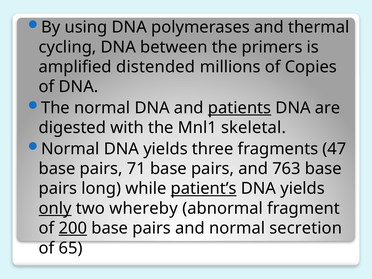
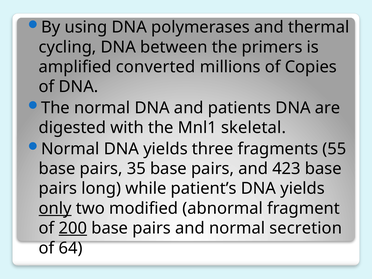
distended: distended -> converted (156, 67)
patients underline: present -> none (240, 108)
47: 47 -> 55 (334, 149)
71: 71 -> 35 (136, 169)
763: 763 -> 423 (286, 169)
patient’s underline: present -> none (204, 189)
whereby: whereby -> modified (144, 208)
65: 65 -> 64 (71, 248)
